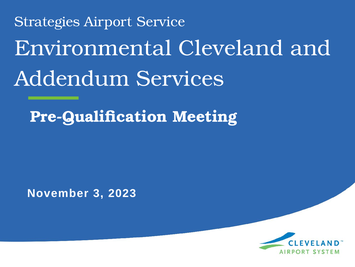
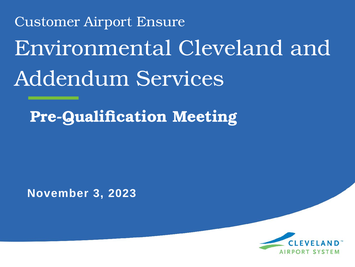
Strategies: Strategies -> Customer (47, 22)
Service: Service -> Ensure (161, 22)
